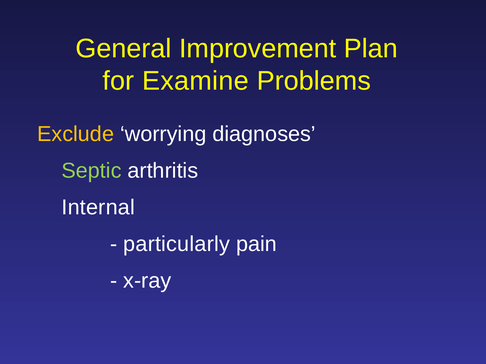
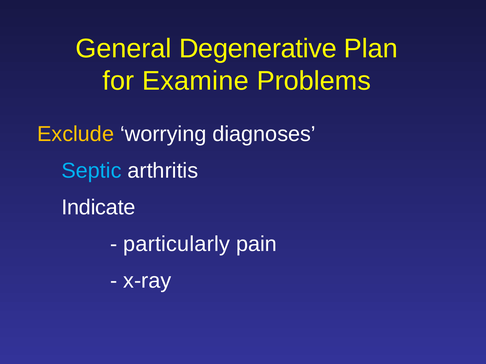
Improvement: Improvement -> Degenerative (258, 49)
Septic colour: light green -> light blue (91, 171)
Internal: Internal -> Indicate (98, 208)
